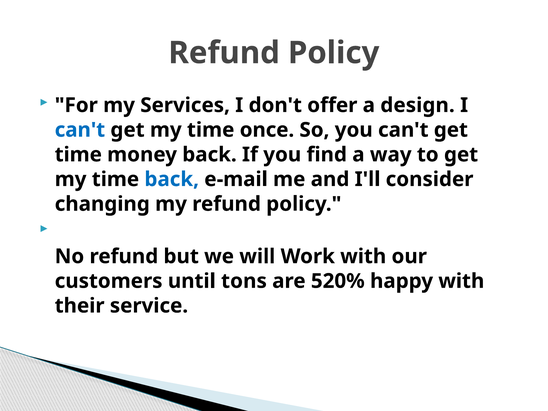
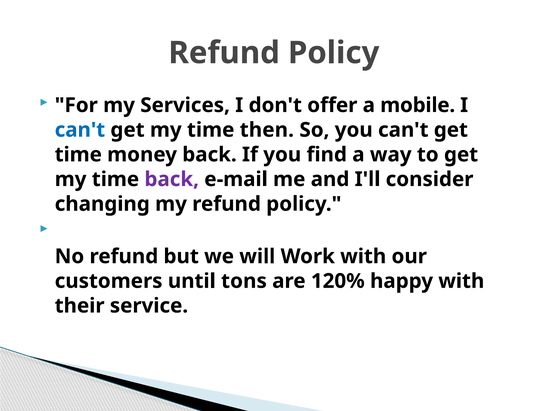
design: design -> mobile (418, 105)
once: once -> then (267, 130)
back colour: blue -> purple (172, 179)
520%: 520% -> 120% (338, 281)
